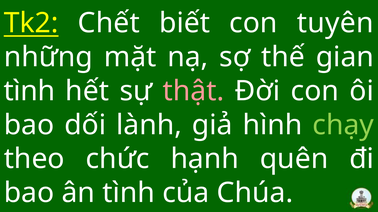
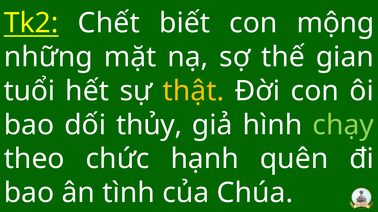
tuyên: tuyên -> mộng (336, 23)
tình: tình -> tuổi (29, 91)
thật colour: pink -> yellow (193, 91)
lành: lành -> thủy (149, 125)
